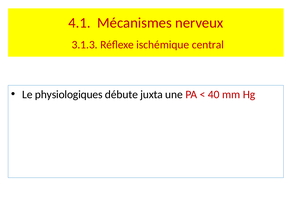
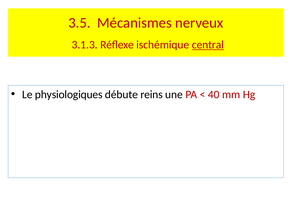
4.1: 4.1 -> 3.5 (79, 23)
central underline: none -> present (208, 45)
juxta: juxta -> reins (152, 94)
